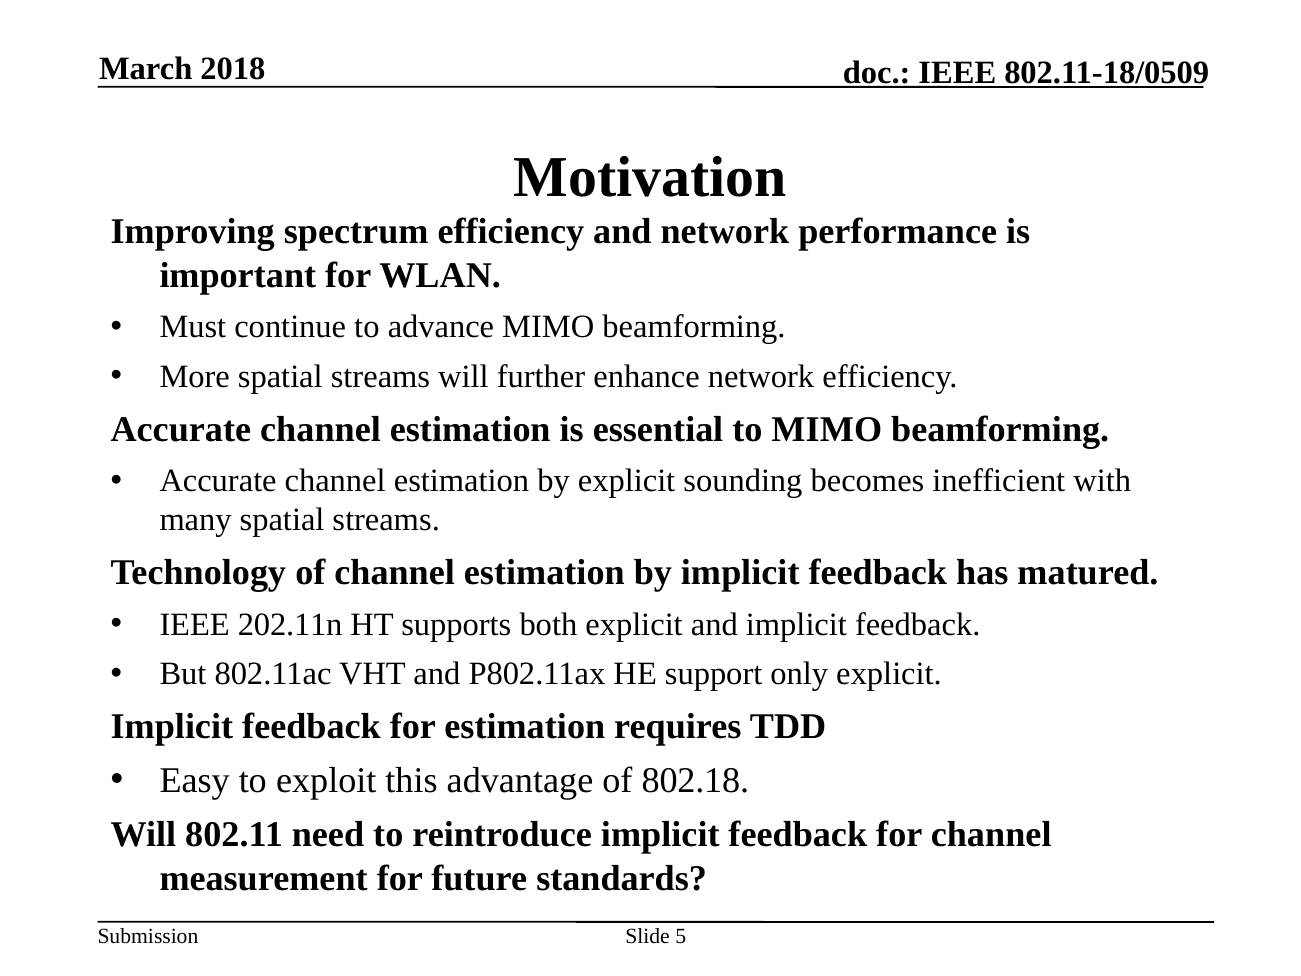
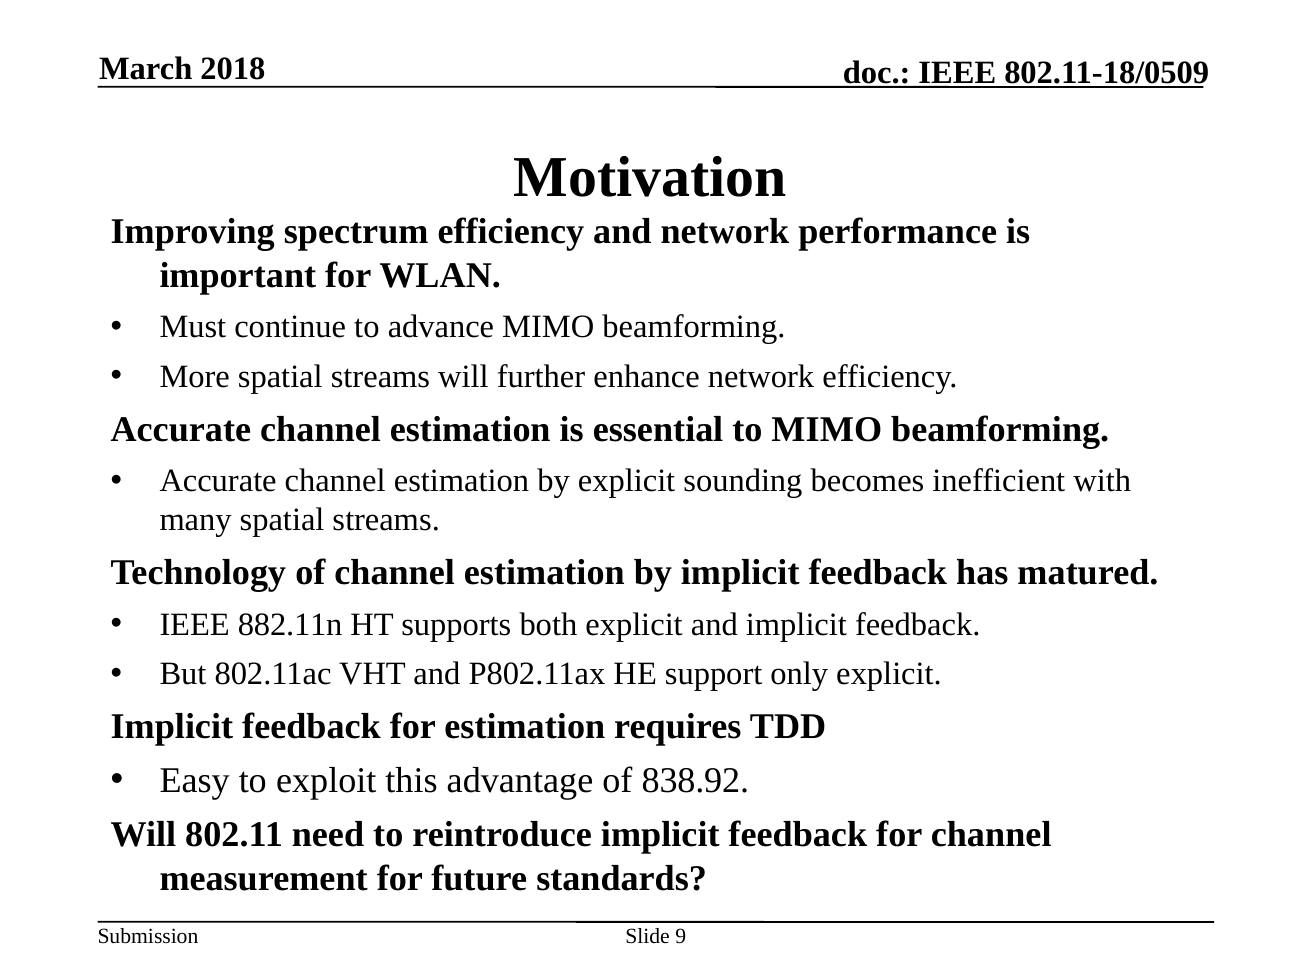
202.11n: 202.11n -> 882.11n (290, 624)
802.18: 802.18 -> 838.92 (695, 781)
5: 5 -> 9 (681, 936)
